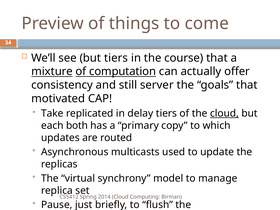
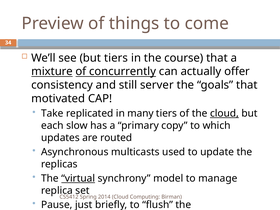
computation: computation -> concurrently (123, 71)
delay: delay -> many (140, 113)
both: both -> slow (77, 126)
virtual underline: none -> present (78, 178)
